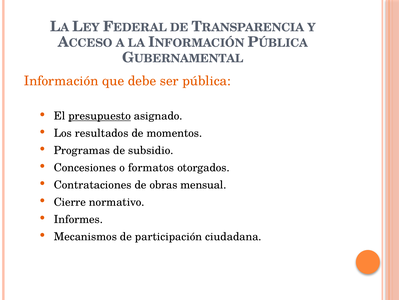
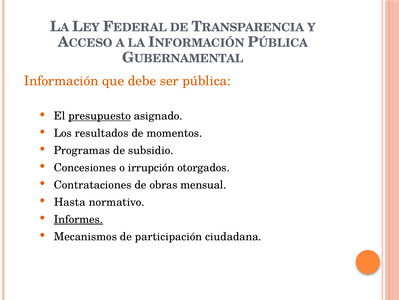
formatos: formatos -> irrupción (151, 167)
Cierre: Cierre -> Hasta (70, 202)
Informes underline: none -> present (78, 219)
